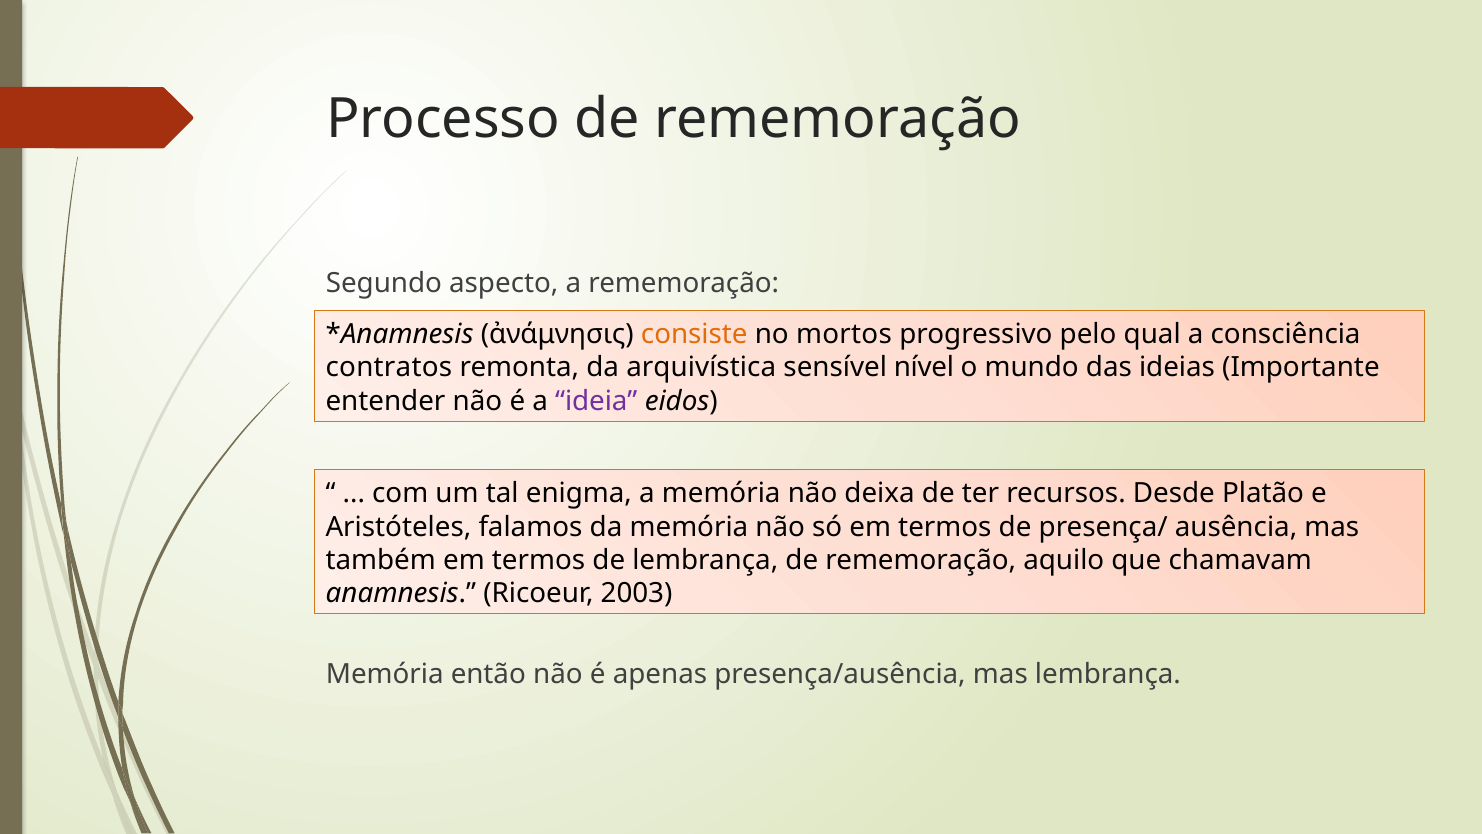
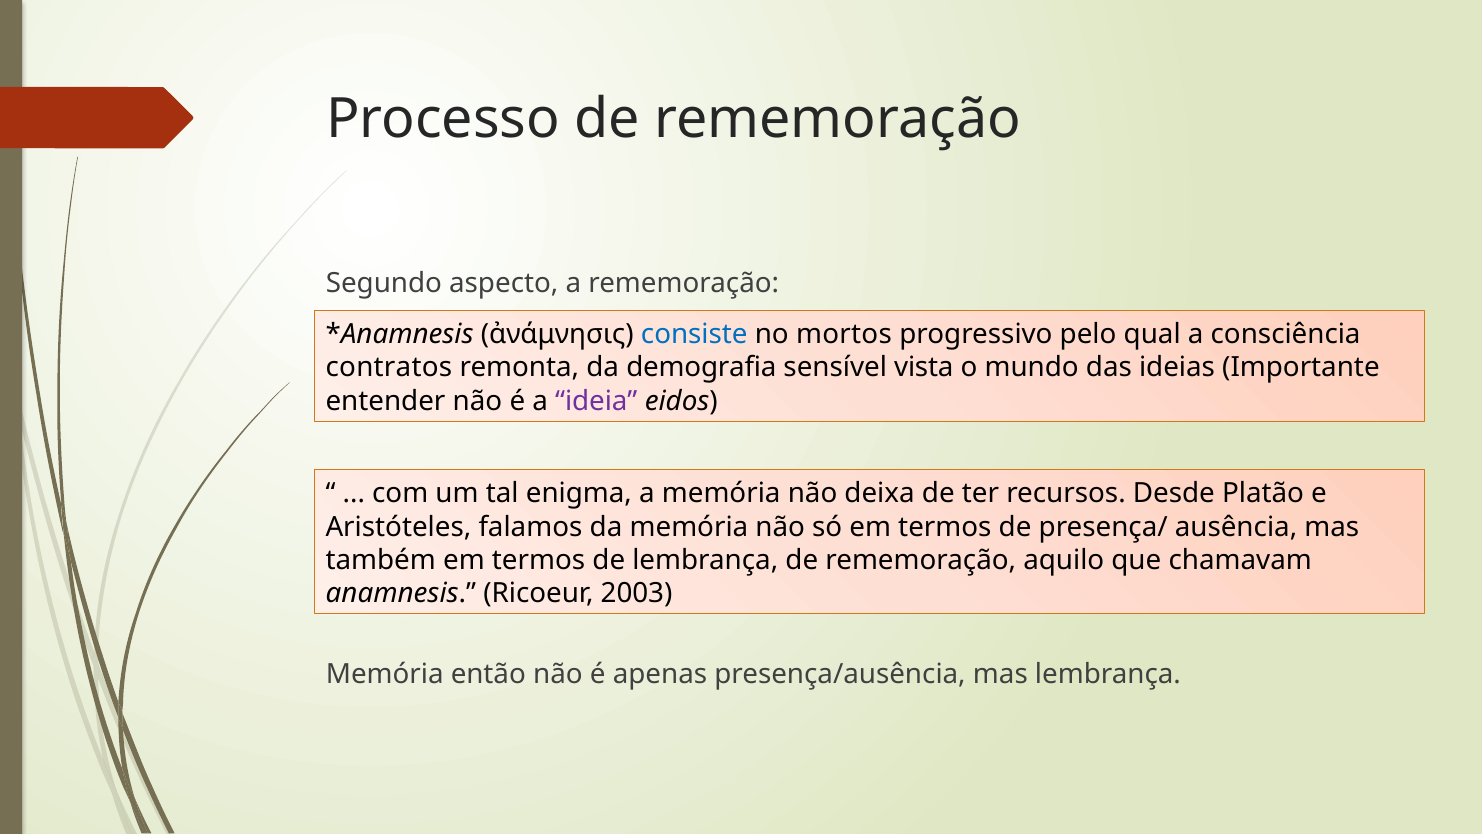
consiste colour: orange -> blue (694, 334)
arquivística: arquivística -> demografia (701, 367)
nível: nível -> vista (924, 367)
